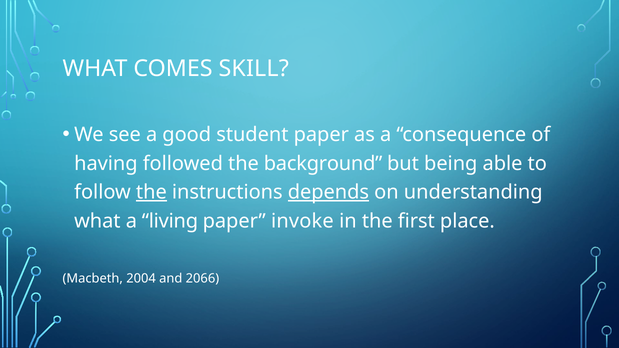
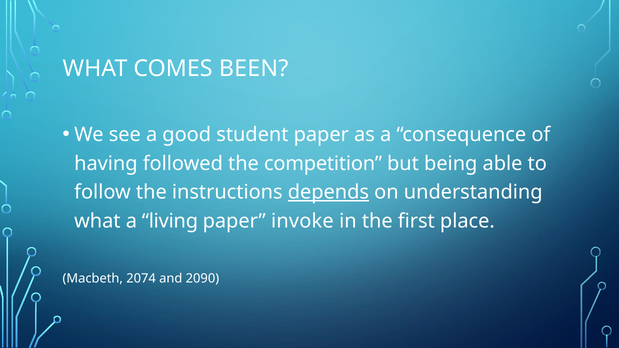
SKILL: SKILL -> BEEN (254, 69)
background: background -> competition (323, 164)
the underline: present -> none (151, 192)
2004: 2004 -> 2074 (141, 279)
2066: 2066 -> 2090 (202, 279)
